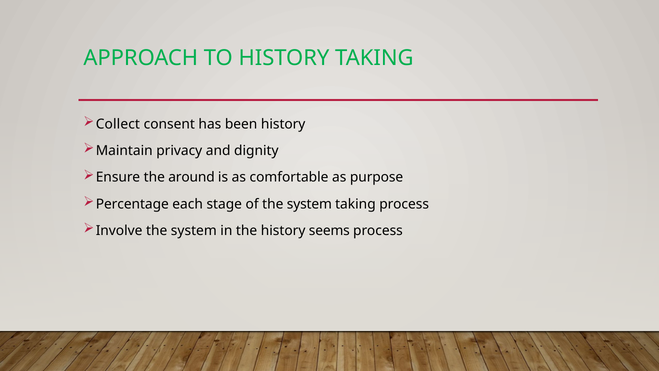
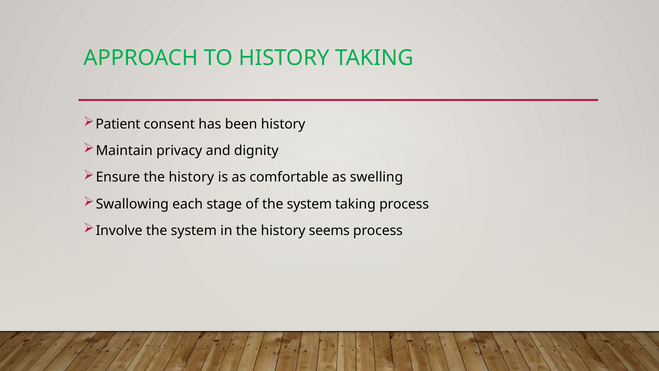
Collect: Collect -> Patient (118, 124)
Ensure the around: around -> history (191, 177)
purpose: purpose -> swelling (377, 177)
Percentage: Percentage -> Swallowing (132, 204)
